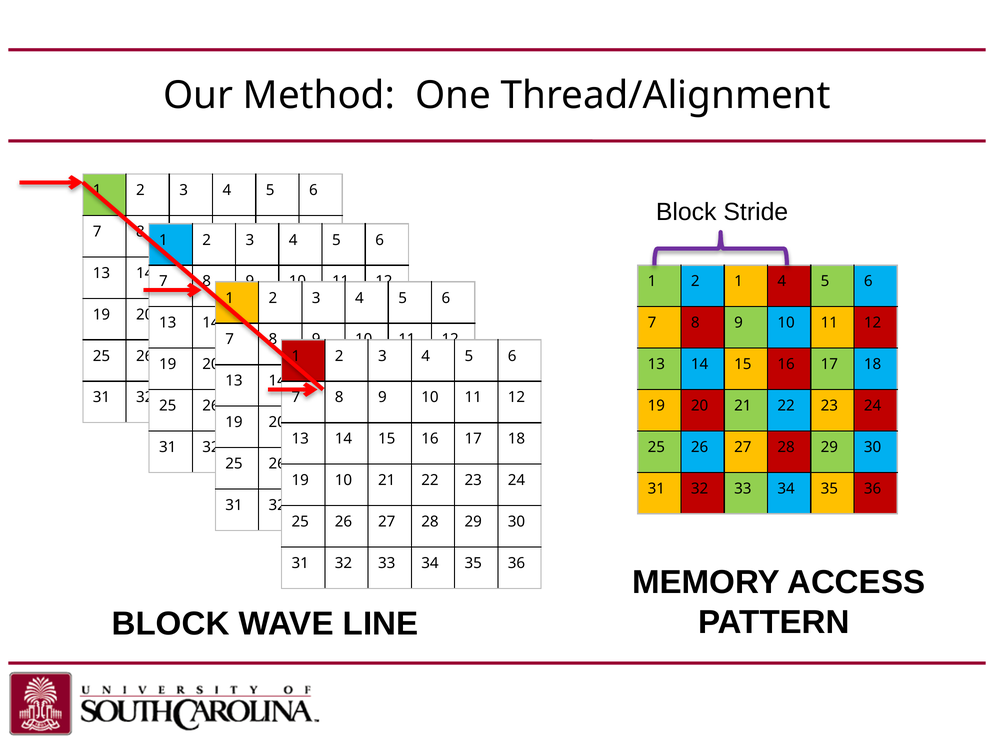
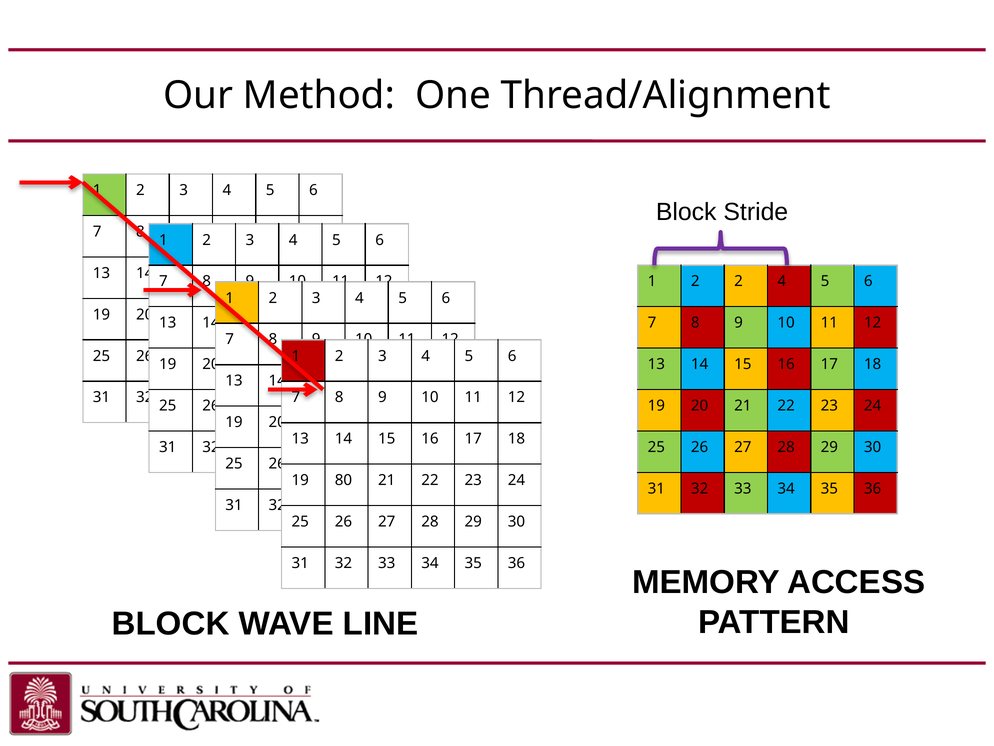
2 1: 1 -> 2 (739, 281)
19 10: 10 -> 80 (343, 480)
